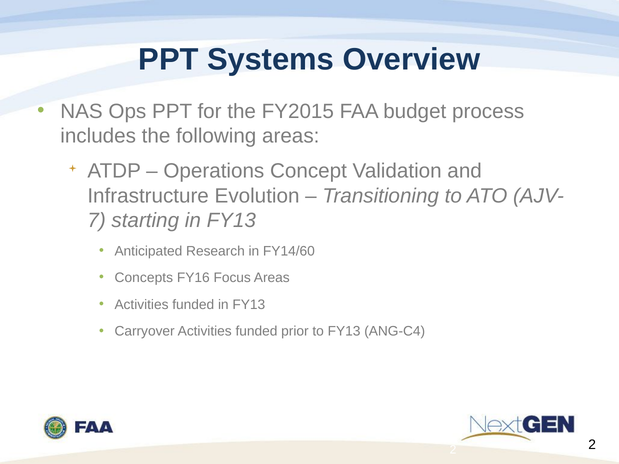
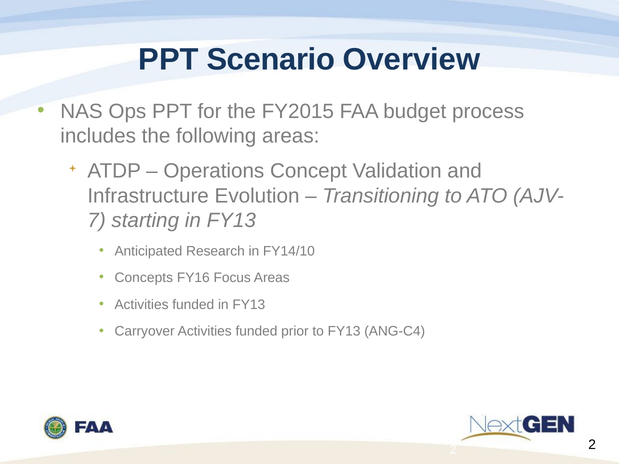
Systems: Systems -> Scenario (271, 59)
FY14/60: FY14/60 -> FY14/10 (289, 251)
